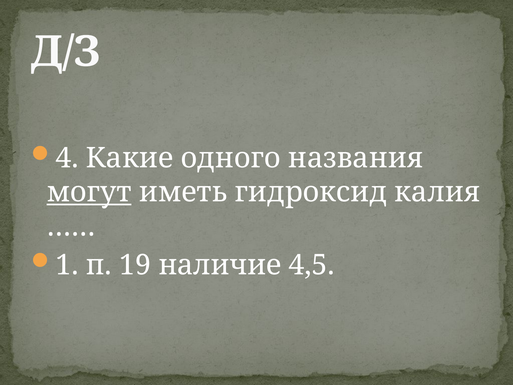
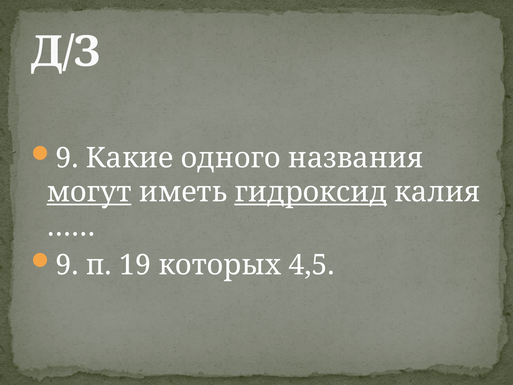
4: 4 -> 9 (67, 158)
гидроксид underline: none -> present (311, 192)
1: 1 -> 9 (67, 265)
наличие: наличие -> которых (220, 265)
